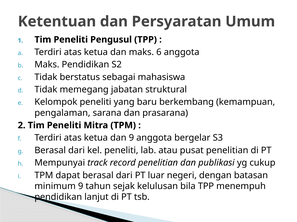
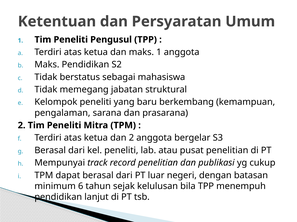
maks 6: 6 -> 1 (159, 52)
dan 9: 9 -> 2 (131, 138)
minimum 9: 9 -> 6 (81, 187)
